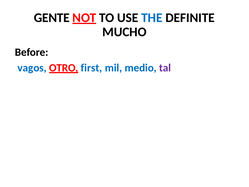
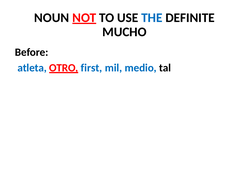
GENTE: GENTE -> NOUN (52, 18)
vagos: vagos -> atleta (32, 68)
tal colour: purple -> black (165, 68)
